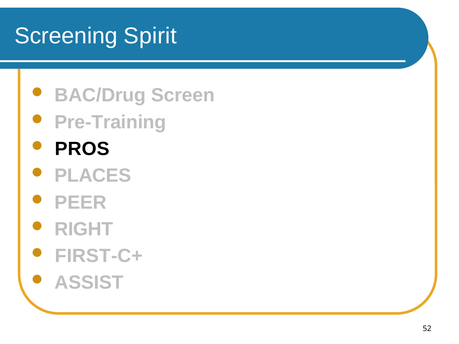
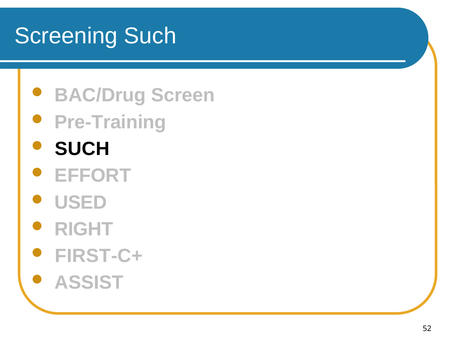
Screening Spirit: Spirit -> Such (150, 36)
PROS: PROS -> SUCH (82, 149)
PLACES: PLACES -> EFFORT (93, 176)
PEER: PEER -> USED (81, 203)
